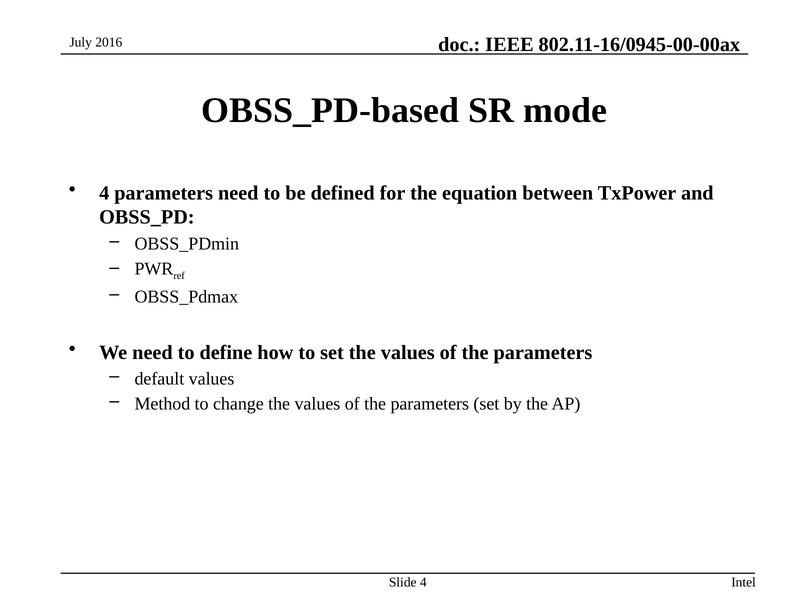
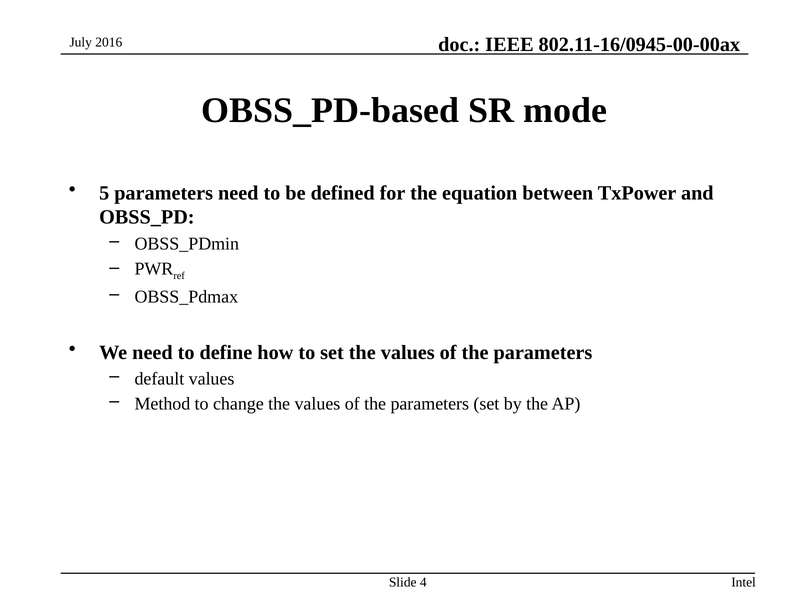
4: 4 -> 5 (104, 193)
